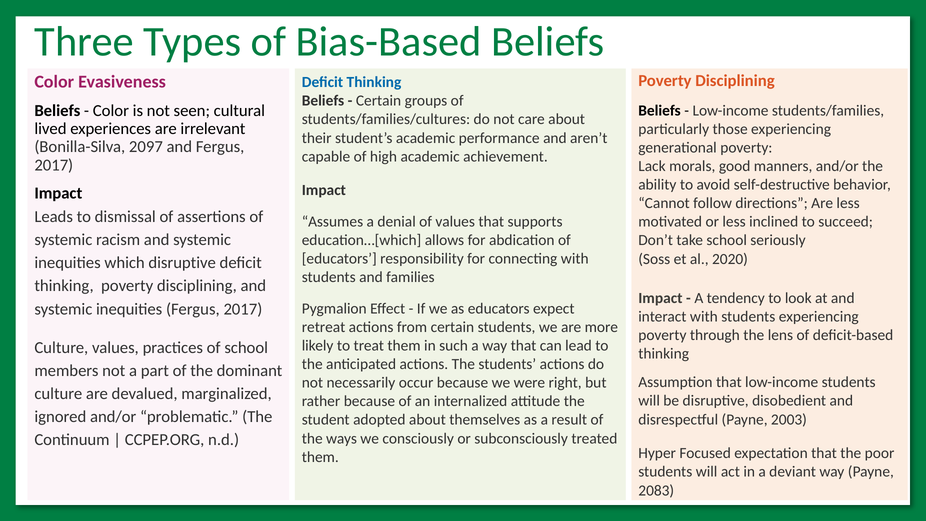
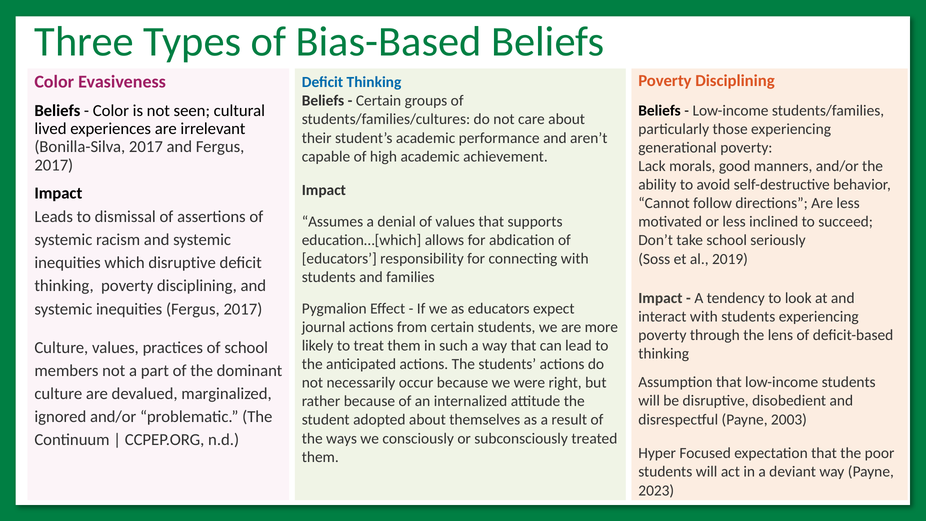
Bonilla-Silva 2097: 2097 -> 2017 (146, 147)
2020: 2020 -> 2019 (730, 259)
retreat: retreat -> journal (324, 327)
2083: 2083 -> 2023 (656, 490)
